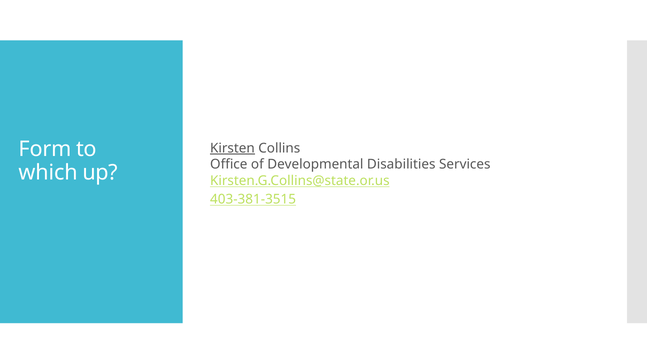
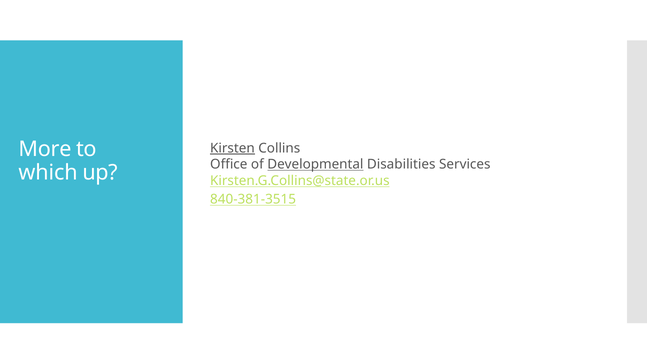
Form: Form -> More (45, 149)
Developmental underline: none -> present (315, 164)
403-381-3515: 403-381-3515 -> 840-381-3515 (253, 199)
